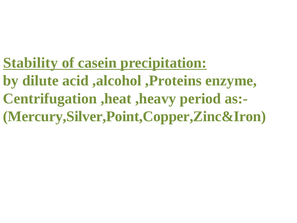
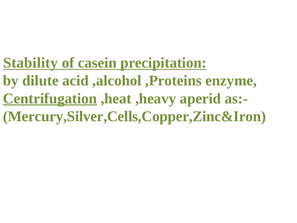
Centrifugation underline: none -> present (50, 98)
period: period -> aperid (200, 98)
Mercury,Silver,Point,Copper,Zinc&Iron: Mercury,Silver,Point,Copper,Zinc&Iron -> Mercury,Silver,Cells,Copper,Zinc&Iron (134, 116)
